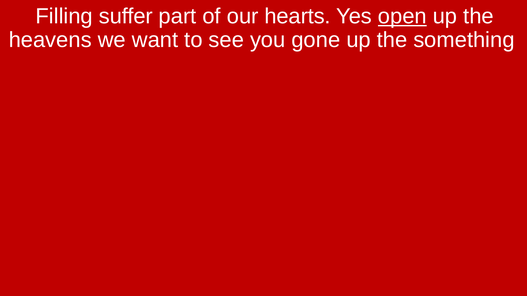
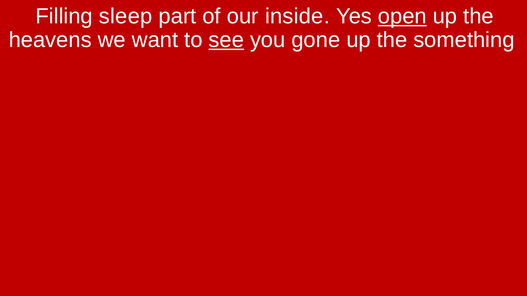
suffer: suffer -> sleep (126, 16)
hearts: hearts -> inside (297, 16)
see underline: none -> present (226, 40)
